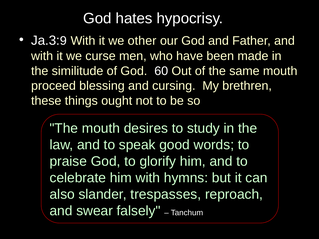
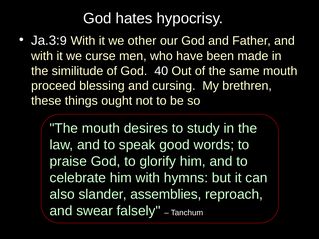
60: 60 -> 40 (161, 71)
trespasses: trespasses -> assemblies (166, 194)
